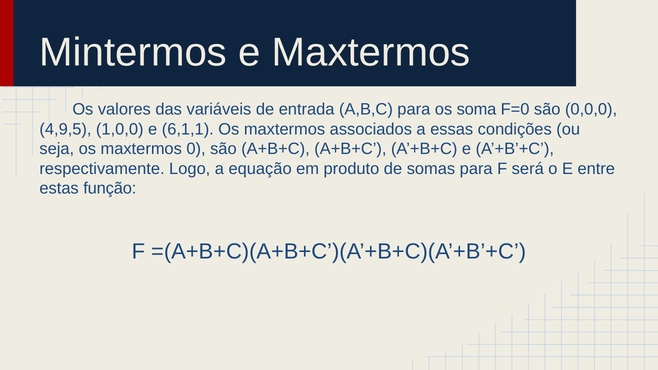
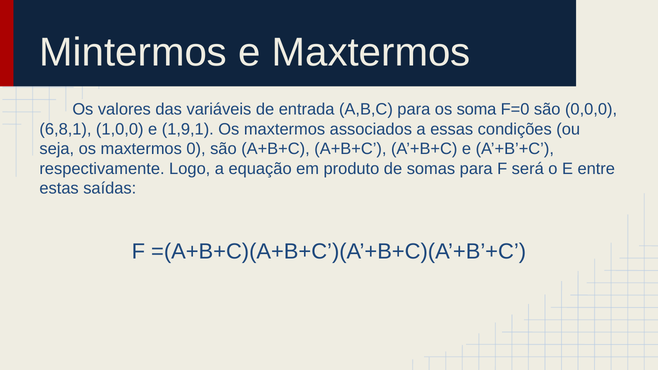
4,9,5: 4,9,5 -> 6,8,1 (65, 129)
6,1,1: 6,1,1 -> 1,9,1 (188, 129)
função: função -> saídas (110, 189)
